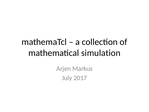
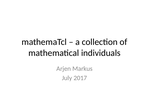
simulation: simulation -> individuals (101, 53)
